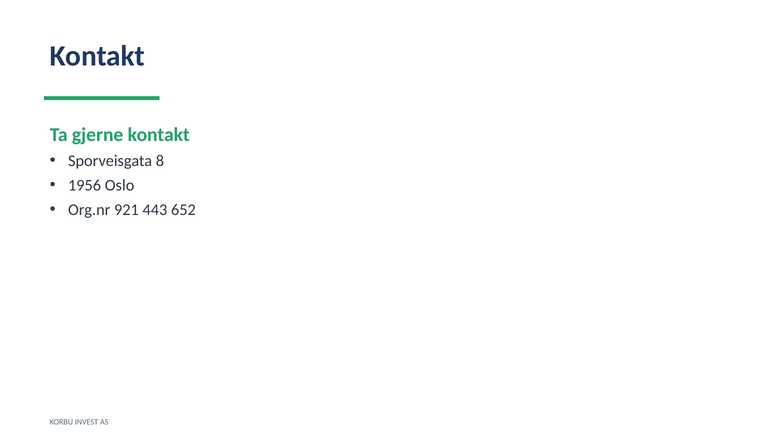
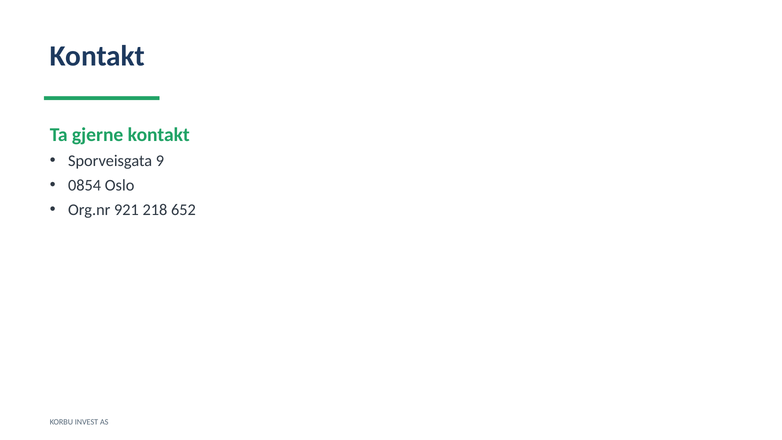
8: 8 -> 9 (160, 161)
1956: 1956 -> 0854 (85, 185)
443: 443 -> 218 (155, 210)
